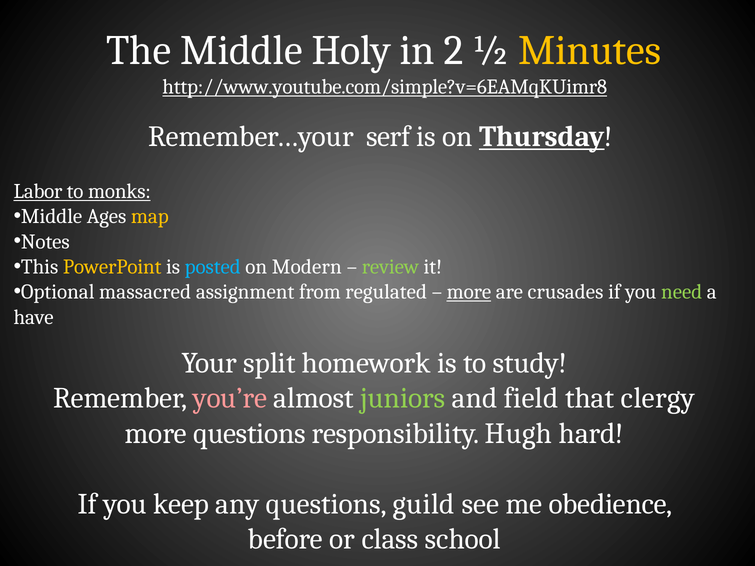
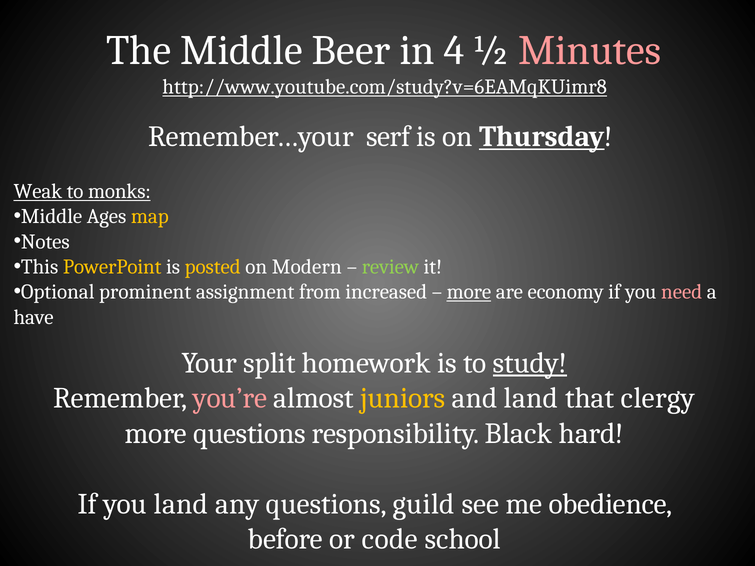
Holy: Holy -> Beer (351, 51)
2: 2 -> 4 (454, 51)
Minutes colour: yellow -> pink (590, 51)
http://www.youtube.com/simple?v=6EAMqKUimr8: http://www.youtube.com/simple?v=6EAMqKUimr8 -> http://www.youtube.com/study?v=6EAMqKUimr8 (385, 87)
Labor: Labor -> Weak (38, 191)
posted colour: light blue -> yellow (213, 267)
massacred: massacred -> prominent (145, 292)
regulated: regulated -> increased (386, 292)
crusades: crusades -> economy (566, 292)
need colour: light green -> pink (682, 292)
study underline: none -> present (530, 363)
juniors colour: light green -> yellow (403, 398)
and field: field -> land (531, 398)
Hugh: Hugh -> Black (519, 434)
you keep: keep -> land (181, 504)
class: class -> code (390, 539)
